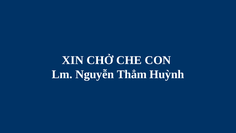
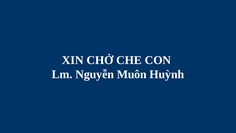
Thẳm: Thẳm -> Muôn (132, 74)
